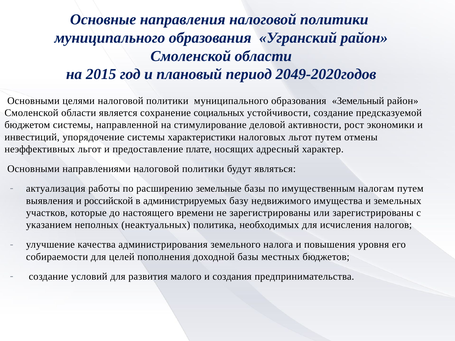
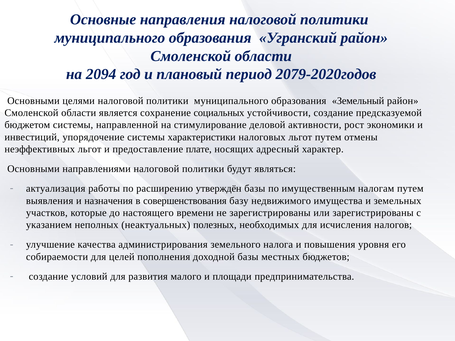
2015: 2015 -> 2094 (101, 74)
2049-2020годов: 2049-2020годов -> 2079-2020годов (326, 74)
земельные: земельные -> утверждён (219, 189)
российской: российской -> назначения (109, 201)
администрируемых: администрируемых -> совершенствования (185, 201)
политика: политика -> полезных (215, 225)
создания: создания -> площади (232, 277)
